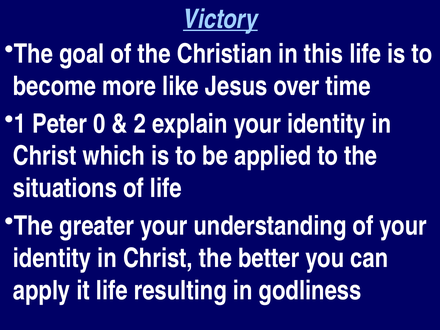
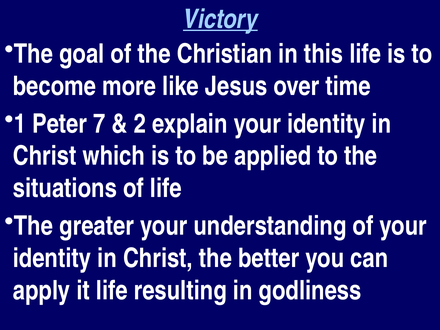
0: 0 -> 7 (99, 124)
